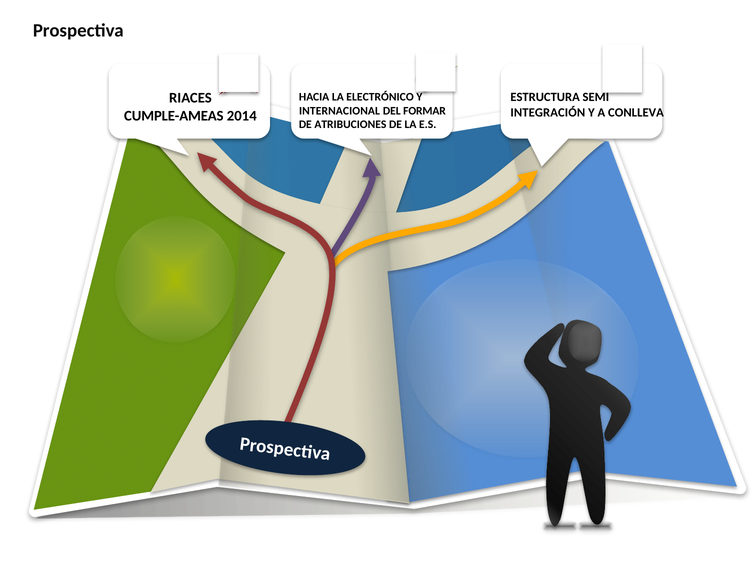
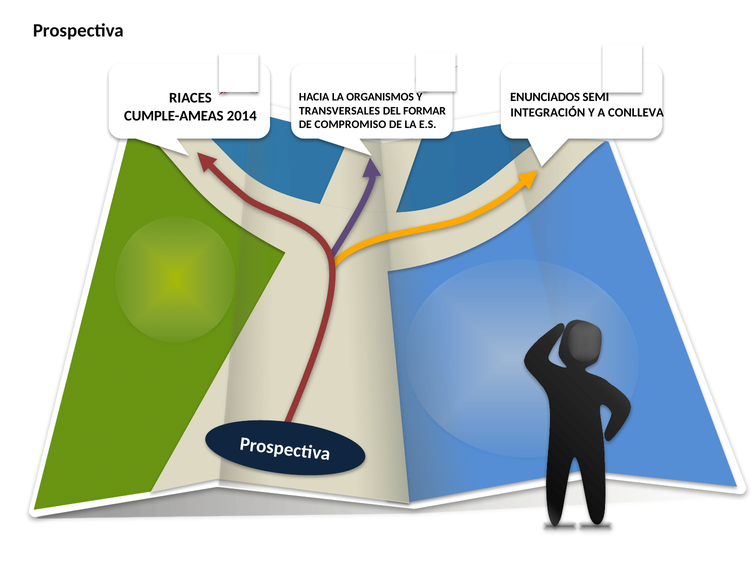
ELECTRÓNICO: ELECTRÓNICO -> ORGANISMOS (380, 97)
ESTRUCTURA: ESTRUCTURA -> ENUNCIADOS (545, 97)
INTERNACIONAL: INTERNACIONAL -> TRANSVERSALES (340, 111)
ATRIBUCIONES: ATRIBUCIONES -> COMPROMISO (350, 125)
